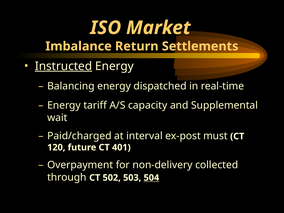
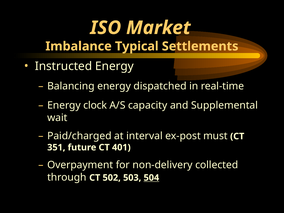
Return: Return -> Typical (137, 46)
Instructed underline: present -> none (63, 66)
tariff: tariff -> clock (95, 105)
120: 120 -> 351 (56, 147)
